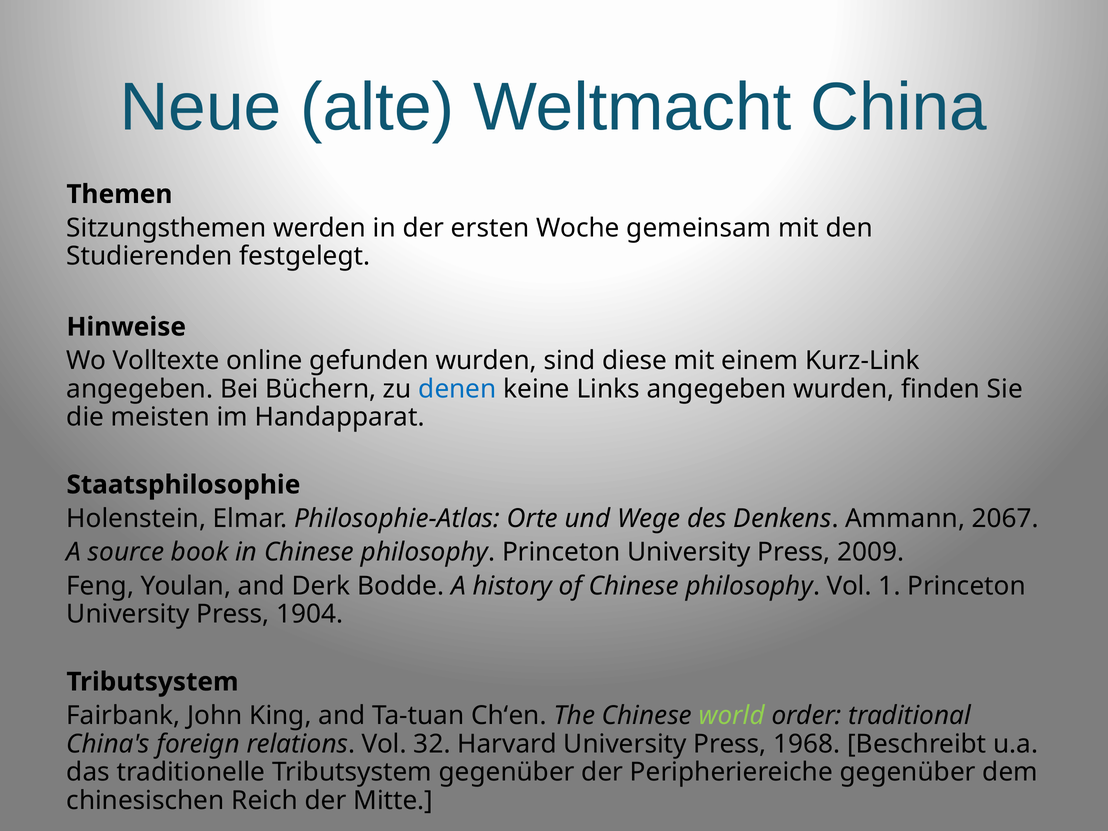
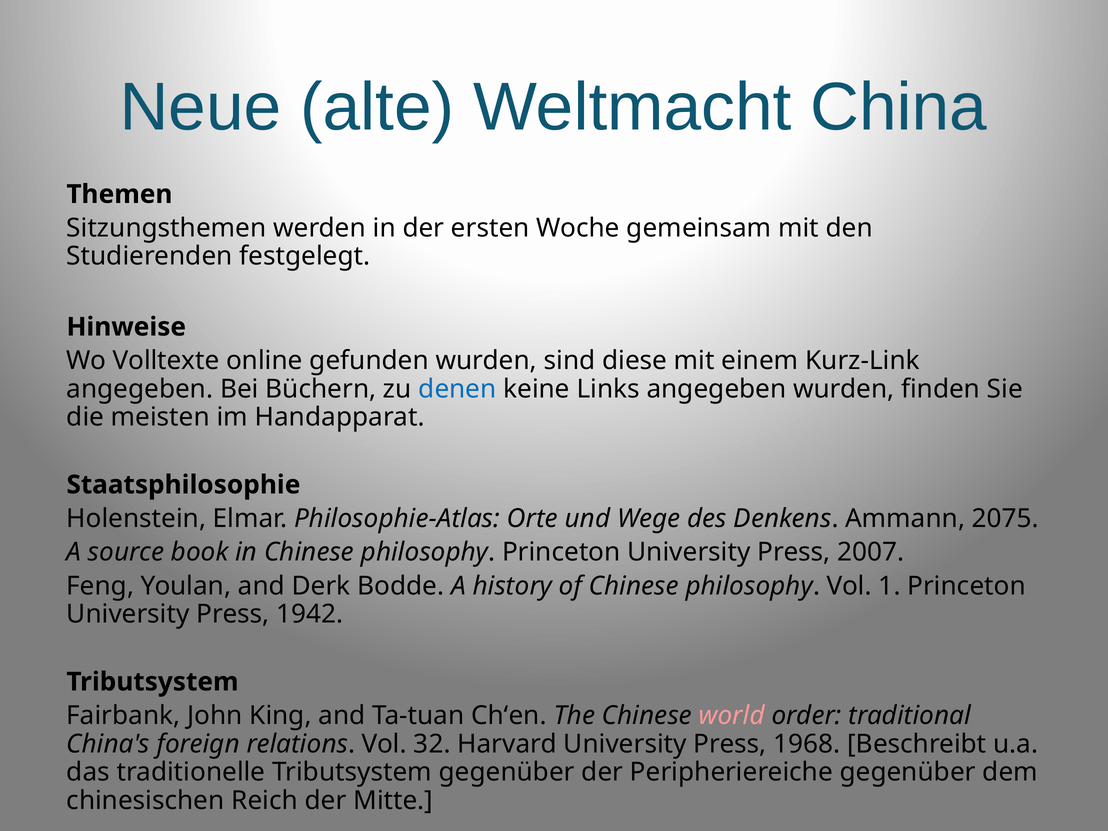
2067: 2067 -> 2075 (1005, 519)
2009: 2009 -> 2007 (871, 552)
1904: 1904 -> 1942 (310, 614)
world colour: light green -> pink (732, 716)
